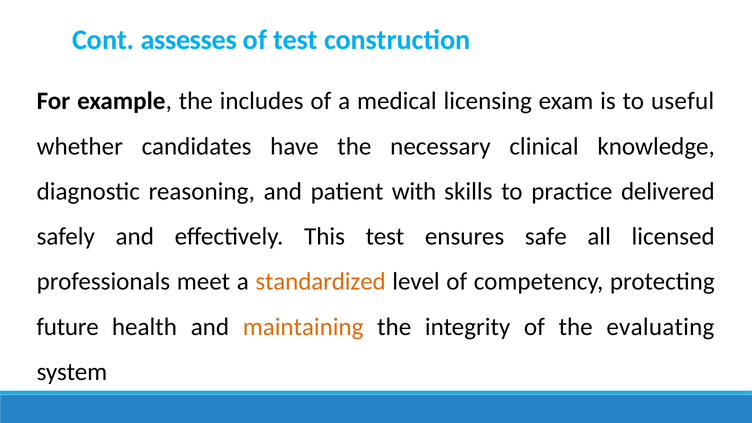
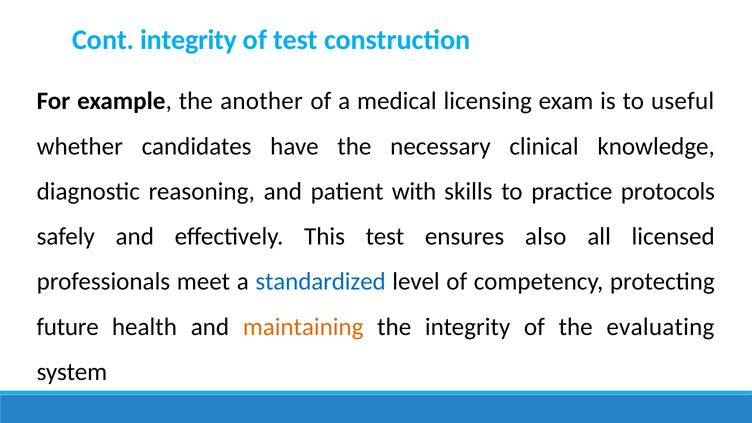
Cont assesses: assesses -> integrity (189, 40)
includes: includes -> another (261, 101)
delivered: delivered -> protocols (668, 191)
safe: safe -> also (546, 237)
standardized colour: orange -> blue (321, 282)
